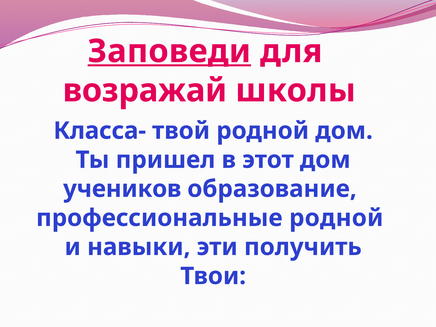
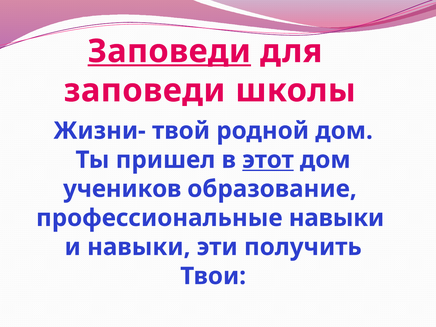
возражай: возражай -> заповеди (145, 91)
Класса-: Класса- -> Жизни- (100, 131)
этот underline: none -> present (268, 160)
профессиональные родной: родной -> навыки (336, 218)
